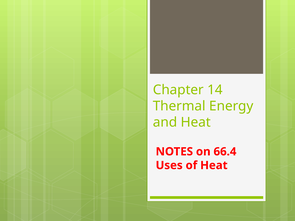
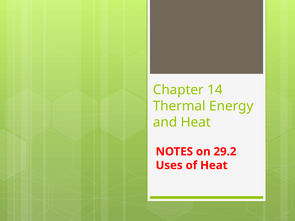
66.4: 66.4 -> 29.2 (225, 152)
